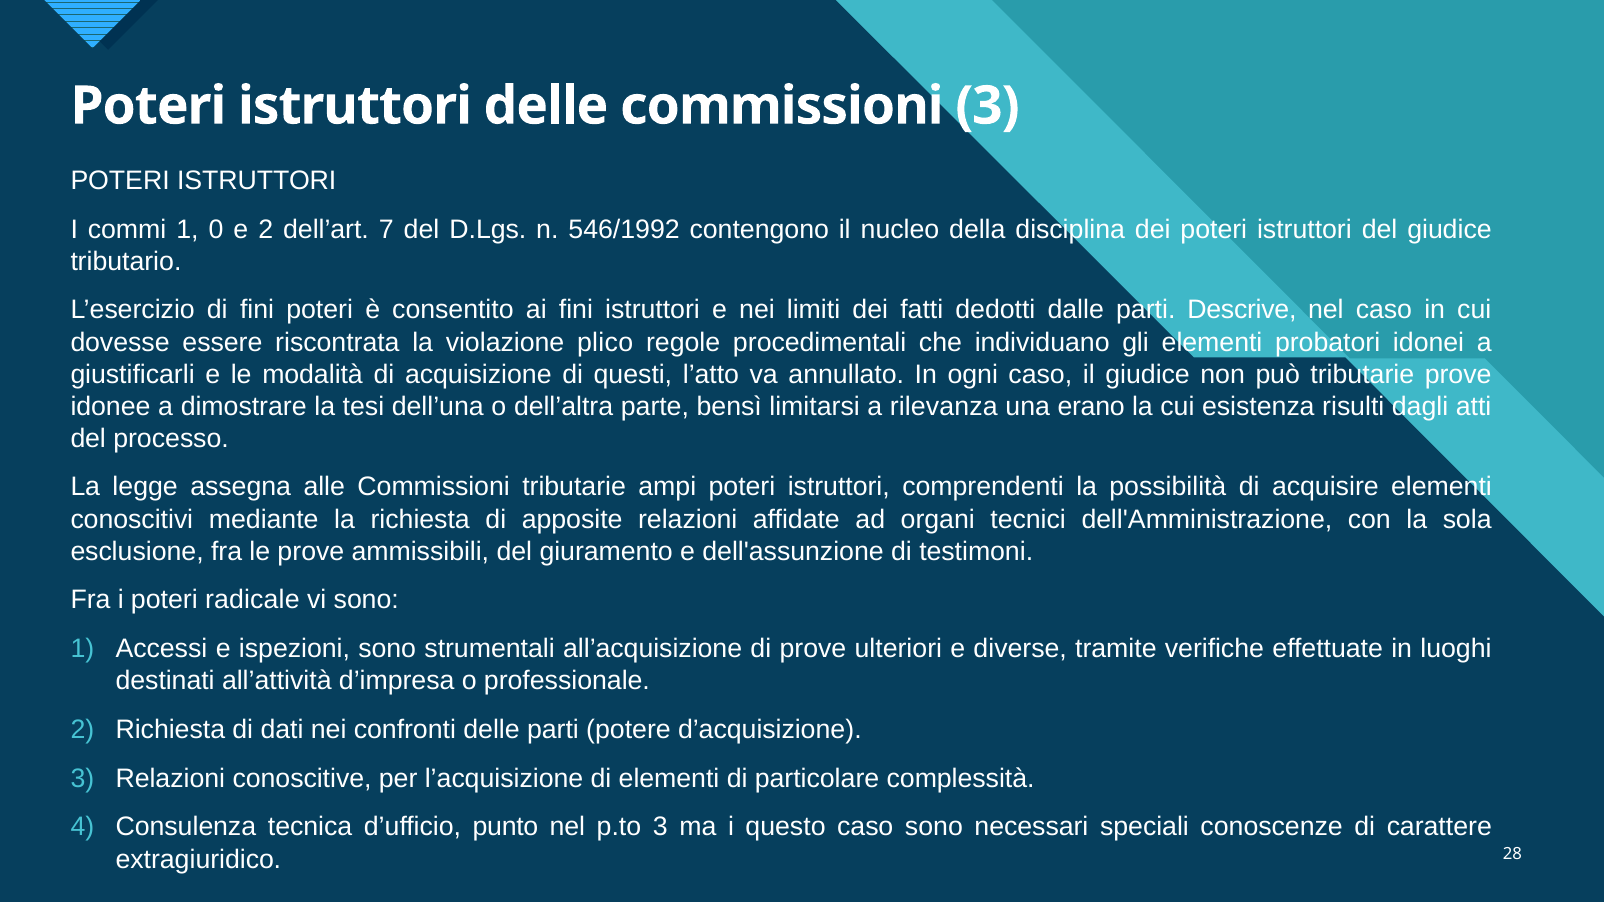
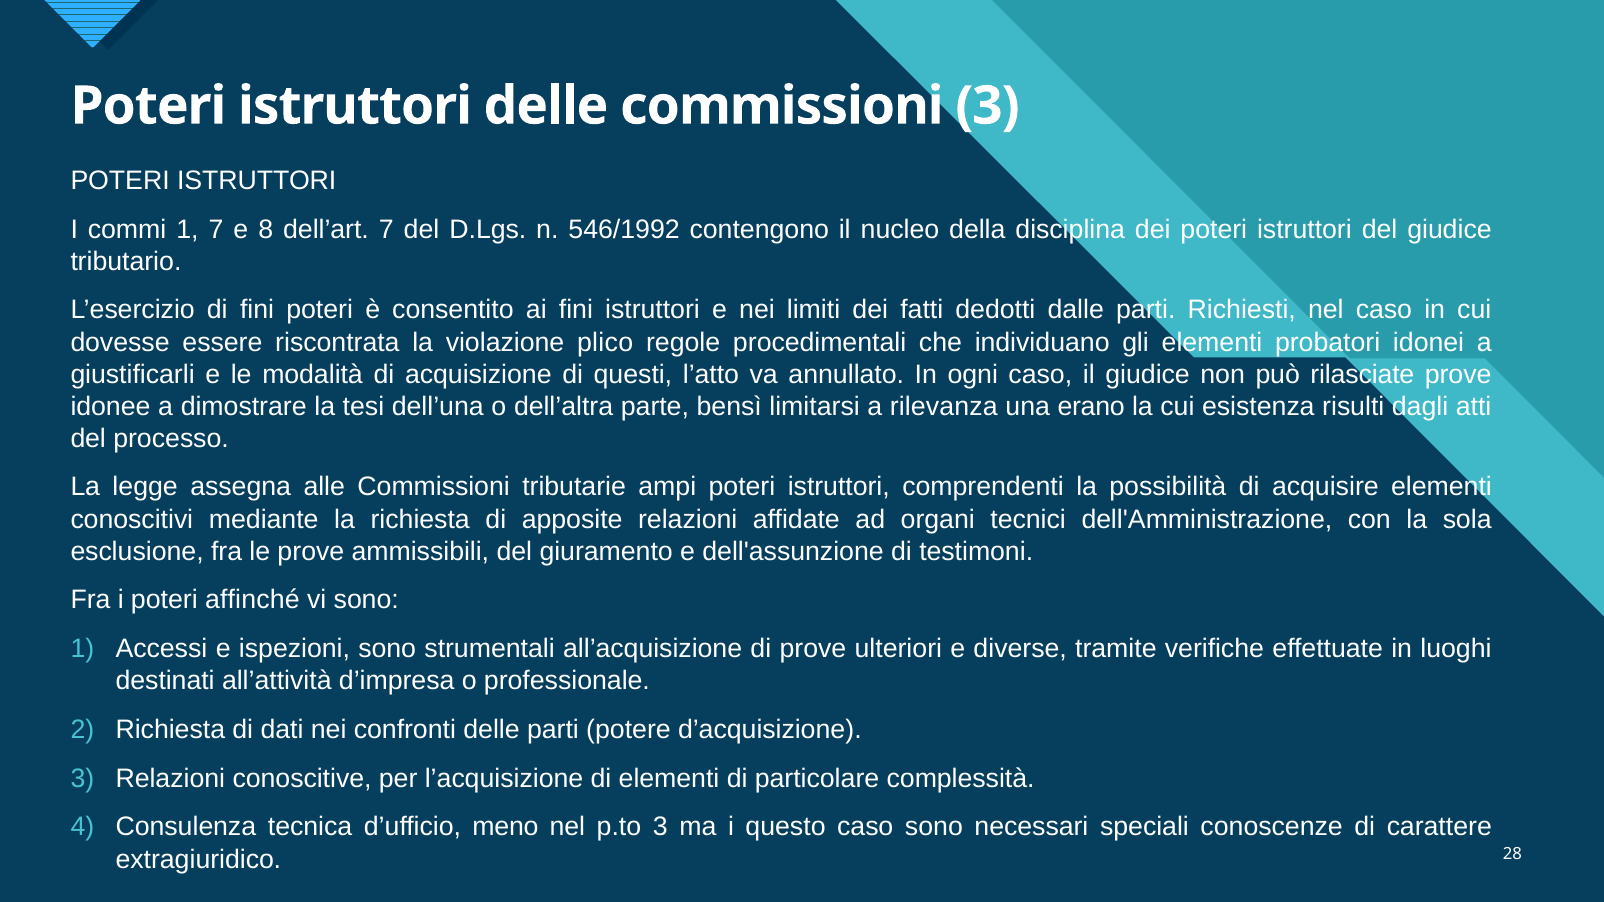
1 0: 0 -> 7 (216, 229)
e 2: 2 -> 8 (266, 229)
Descrive: Descrive -> Richiesti (1242, 310)
può tributarie: tributarie -> rilasciate (1362, 374)
radicale: radicale -> affinché (252, 600)
punto: punto -> meno (505, 827)
